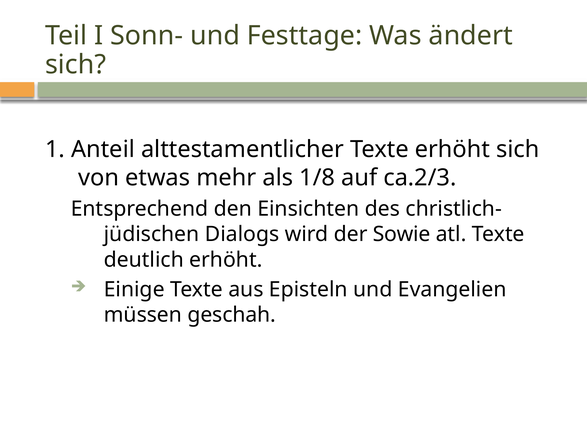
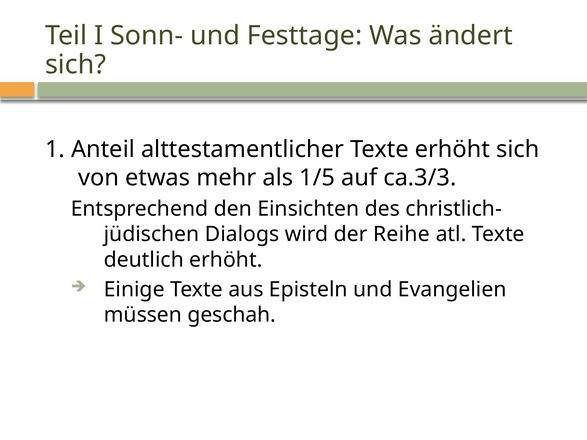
1/8: 1/8 -> 1/5 (317, 178)
ca.2/3: ca.2/3 -> ca.3/3 (420, 178)
Sowie: Sowie -> Reihe (401, 234)
